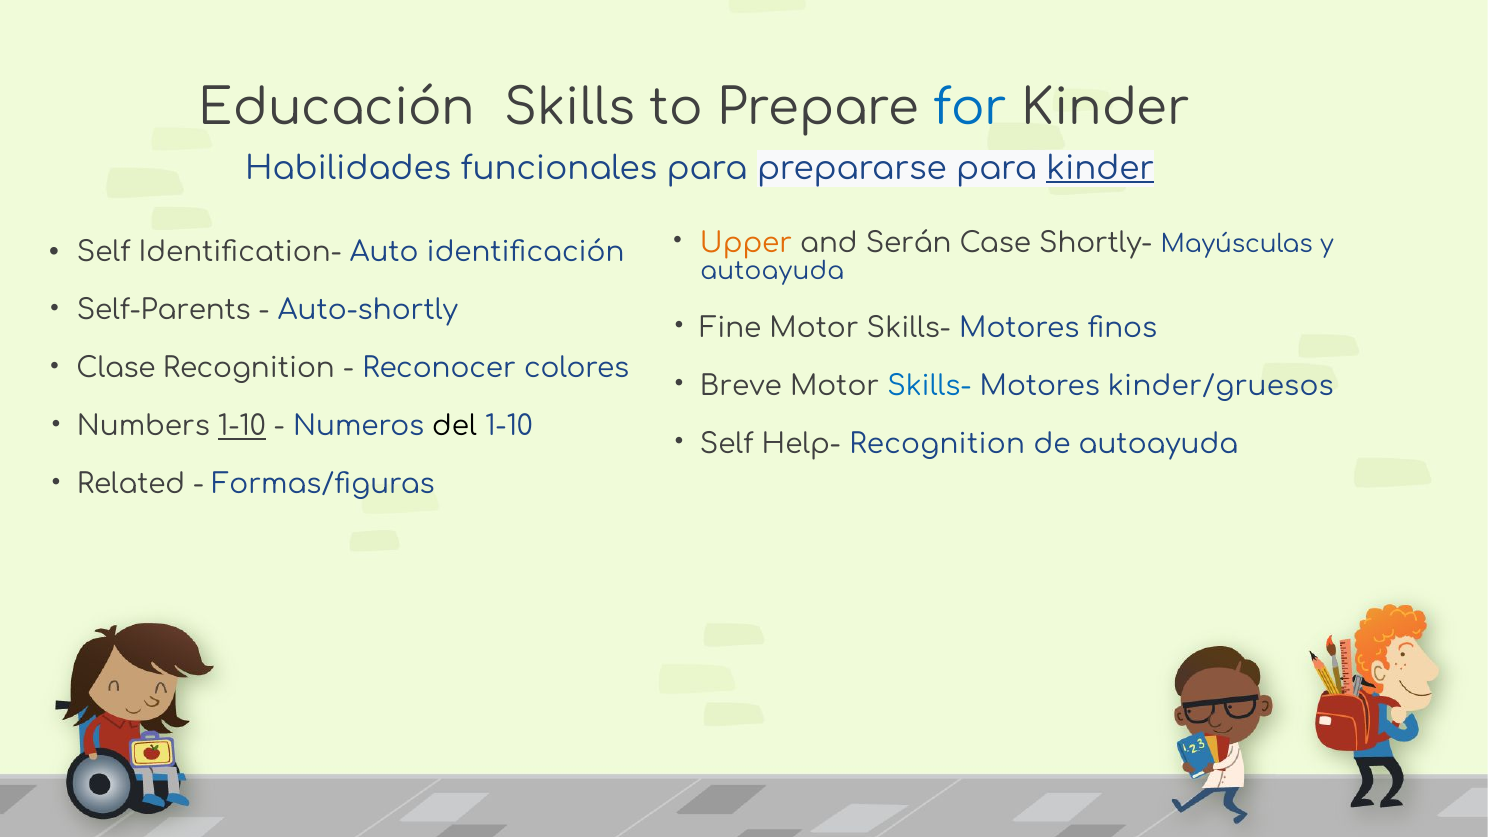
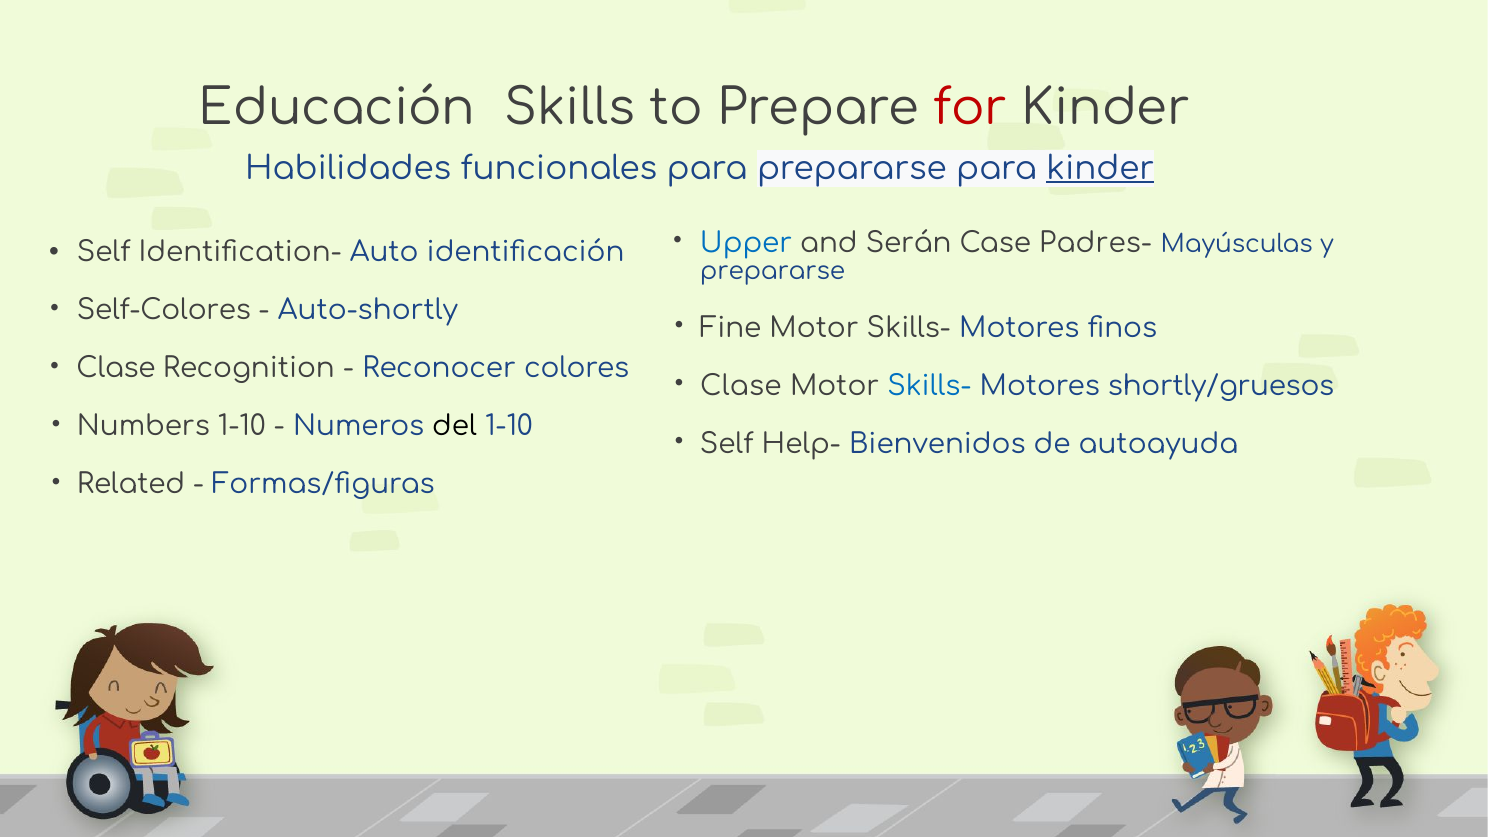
for colour: blue -> red (970, 109)
Upper colour: orange -> blue (746, 243)
Shortly-: Shortly- -> Padres- (1096, 243)
autoayuda: autoayuda -> prepararse (772, 272)
Self-Parents: Self-Parents -> Self-Colores (164, 311)
Breve: Breve -> Clase (741, 386)
kinder/gruesos: kinder/gruesos -> shortly/gruesos (1221, 386)
1-10 underline: present -> none (242, 427)
Help- Recognition: Recognition -> Bienvenidos (937, 444)
